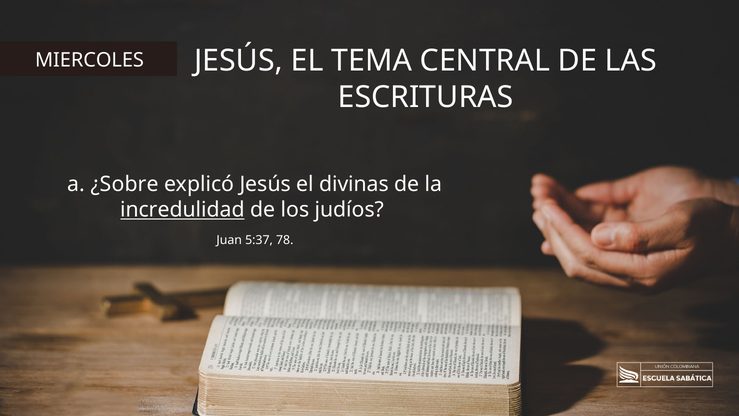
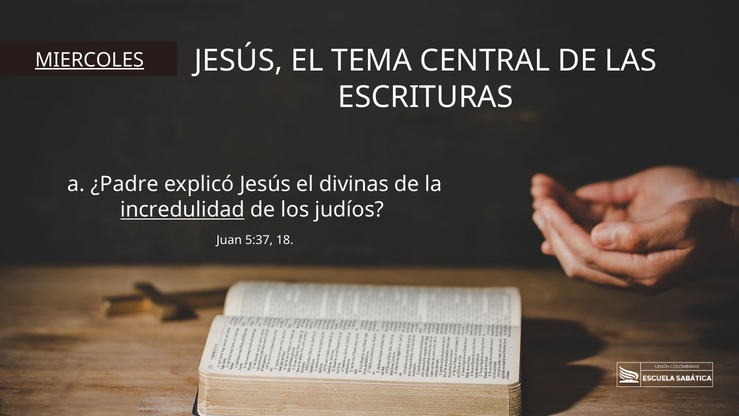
MIERCOLES underline: none -> present (89, 60)
¿Sobre: ¿Sobre -> ¿Padre (125, 184)
78: 78 -> 18 (285, 240)
